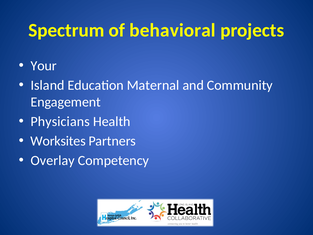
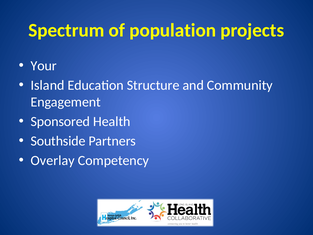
behavioral: behavioral -> population (173, 30)
Maternal: Maternal -> Structure (153, 85)
Physicians: Physicians -> Sponsored (60, 121)
Worksites: Worksites -> Southside (58, 141)
